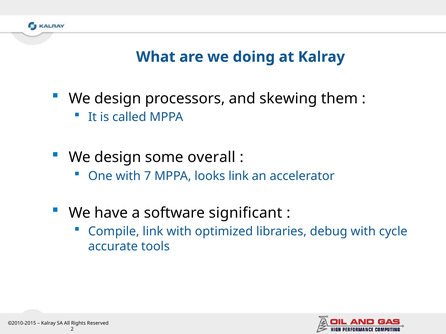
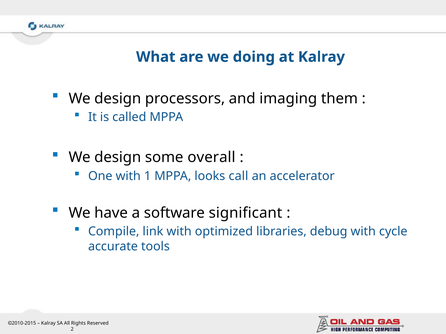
skewing: skewing -> imaging (288, 99)
7: 7 -> 1 (148, 176)
looks link: link -> call (238, 176)
